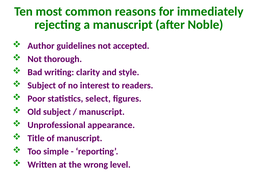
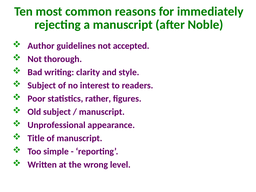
select: select -> rather (98, 99)
